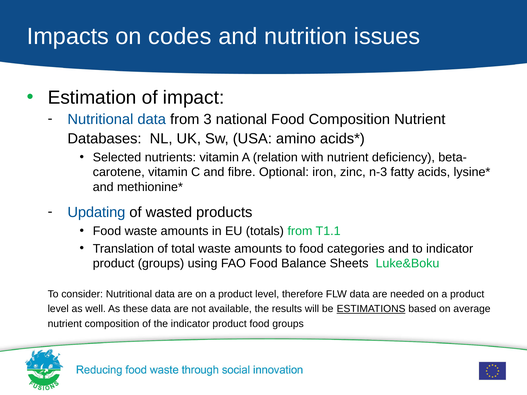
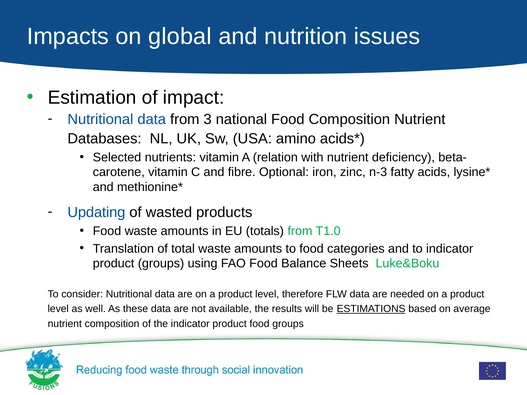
codes: codes -> global (180, 37)
T1.1: T1.1 -> T1.0 (328, 231)
